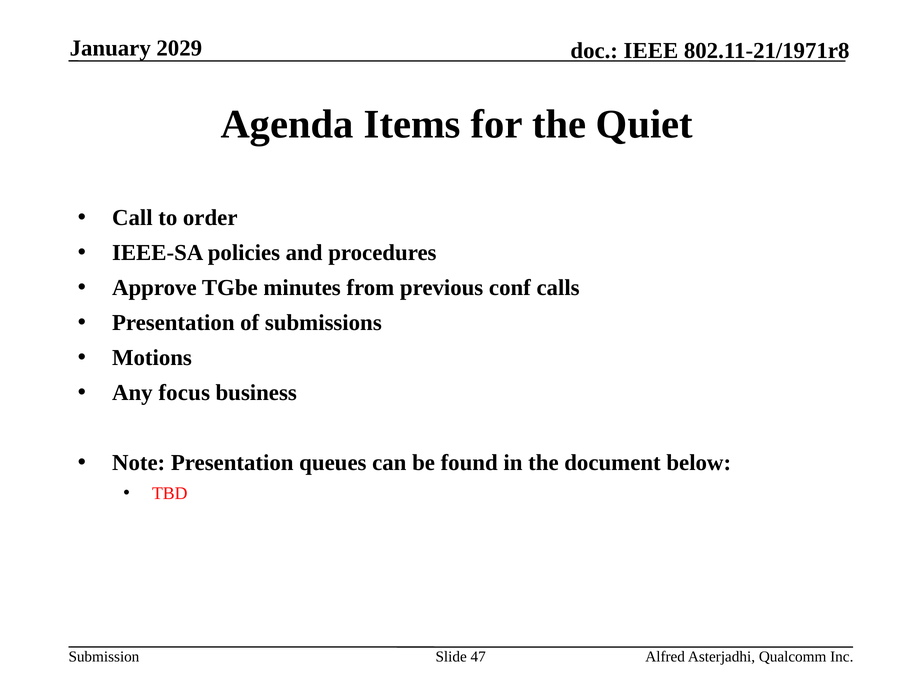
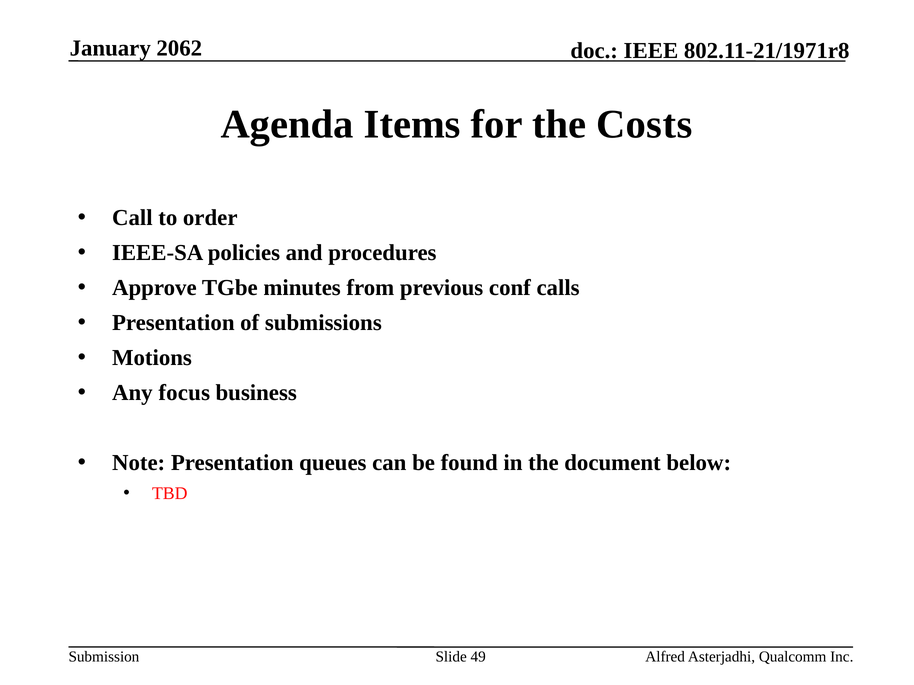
2029: 2029 -> 2062 (179, 48)
Quiet: Quiet -> Costs (644, 125)
47: 47 -> 49 (478, 657)
